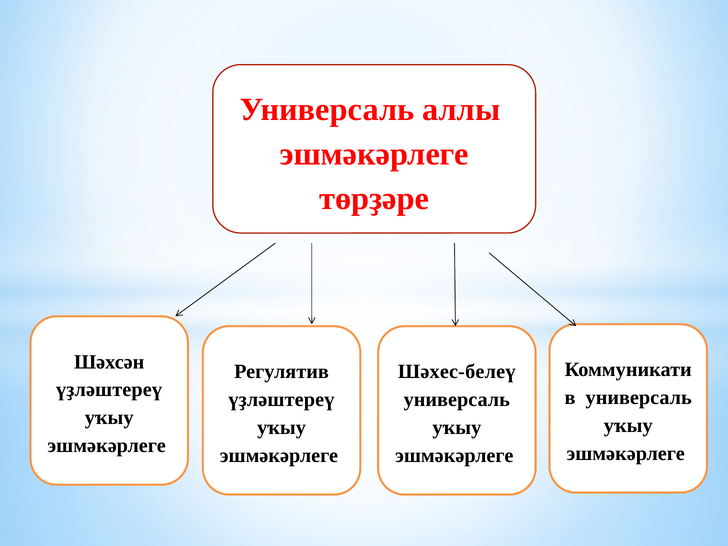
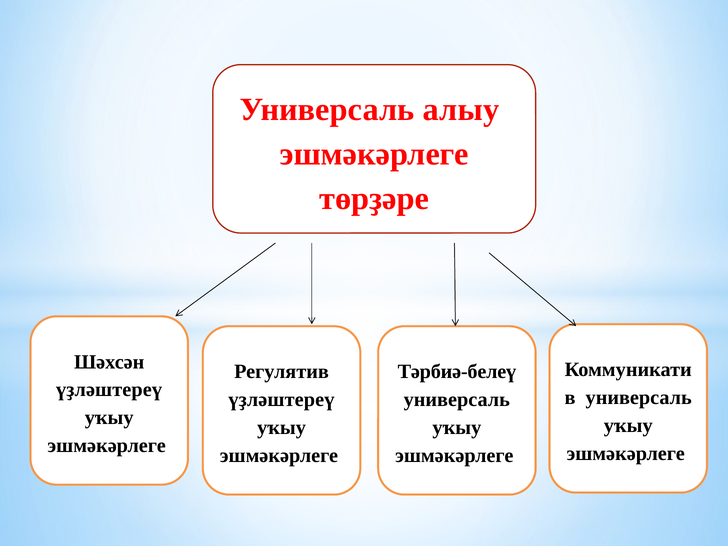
аллы: аллы -> алыу (461, 109)
Шәхес-белеү: Шәхес-белеү -> Тәрбиә-белеү (457, 372)
